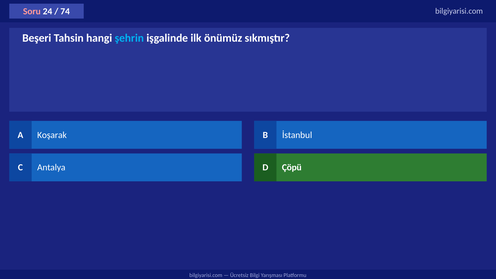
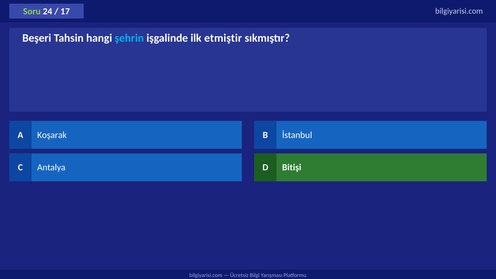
Soru colour: pink -> light green (32, 11)
74: 74 -> 17 (65, 11)
önümüz: önümüz -> etmiştir (223, 38)
Çöpü: Çöpü -> Bitişi (292, 168)
